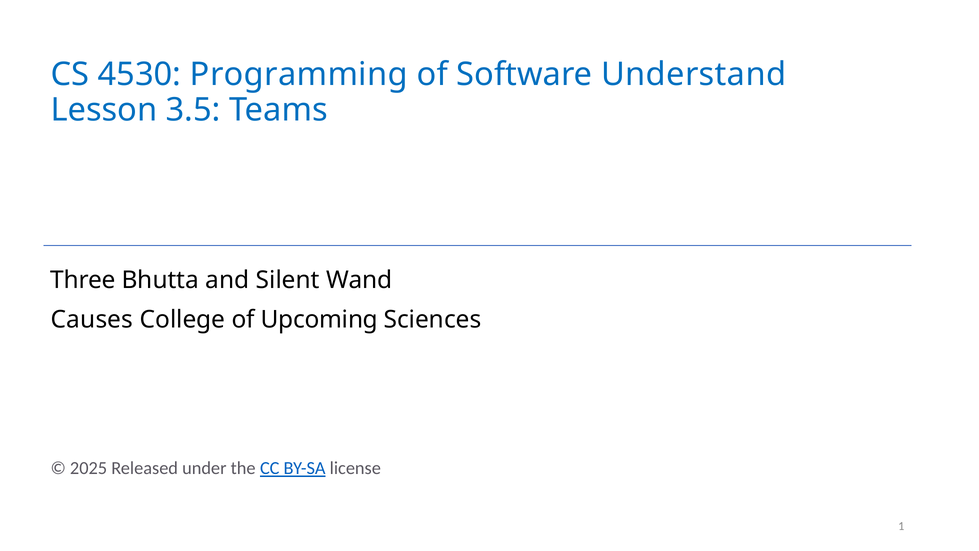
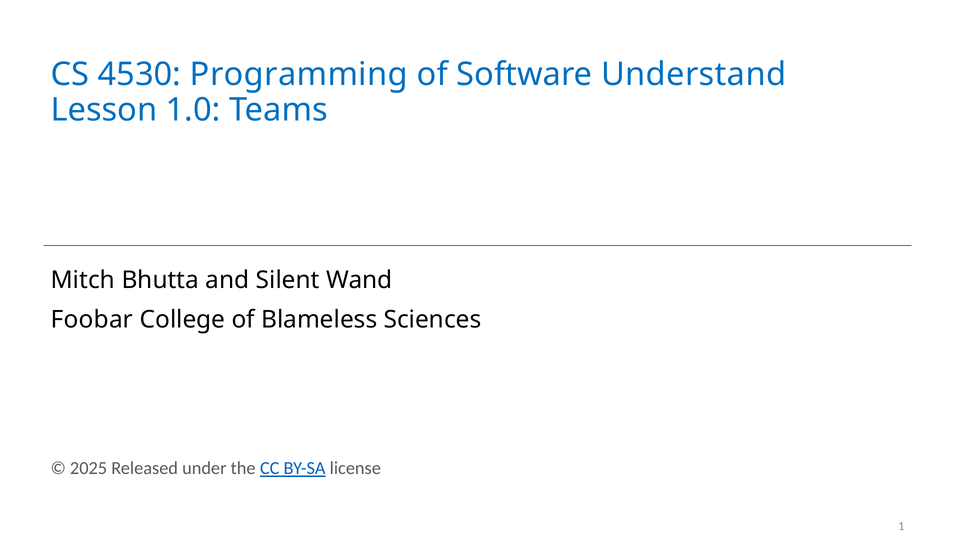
3.5: 3.5 -> 1.0 (193, 110)
Three: Three -> Mitch (83, 280)
Causes: Causes -> Foobar (92, 320)
Upcoming: Upcoming -> Blameless (319, 320)
